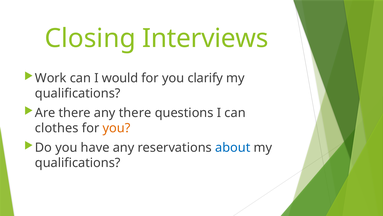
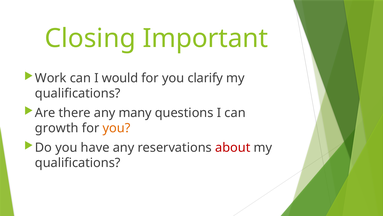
Interviews: Interviews -> Important (205, 38)
any there: there -> many (135, 113)
clothes: clothes -> growth (57, 128)
about colour: blue -> red (233, 147)
